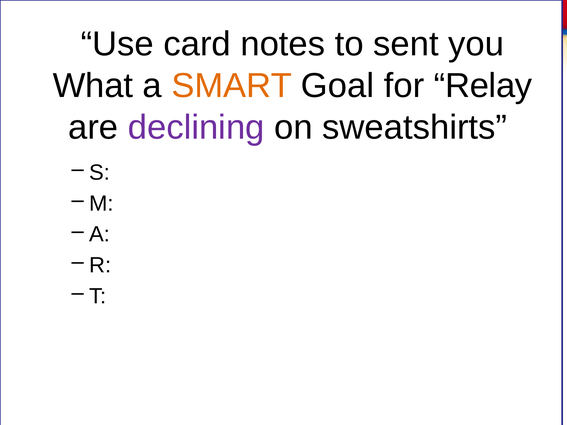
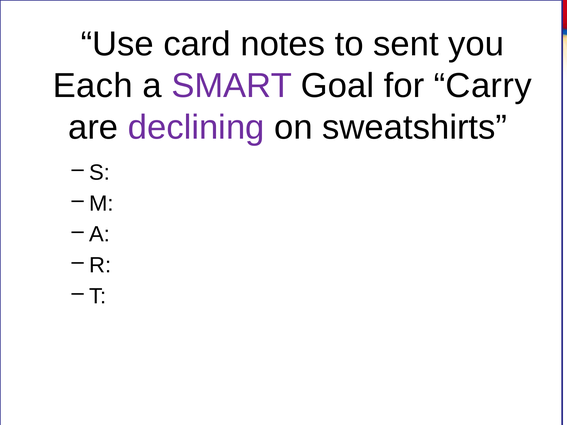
What: What -> Each (93, 86)
SMART colour: orange -> purple (232, 86)
Relay: Relay -> Carry (483, 86)
